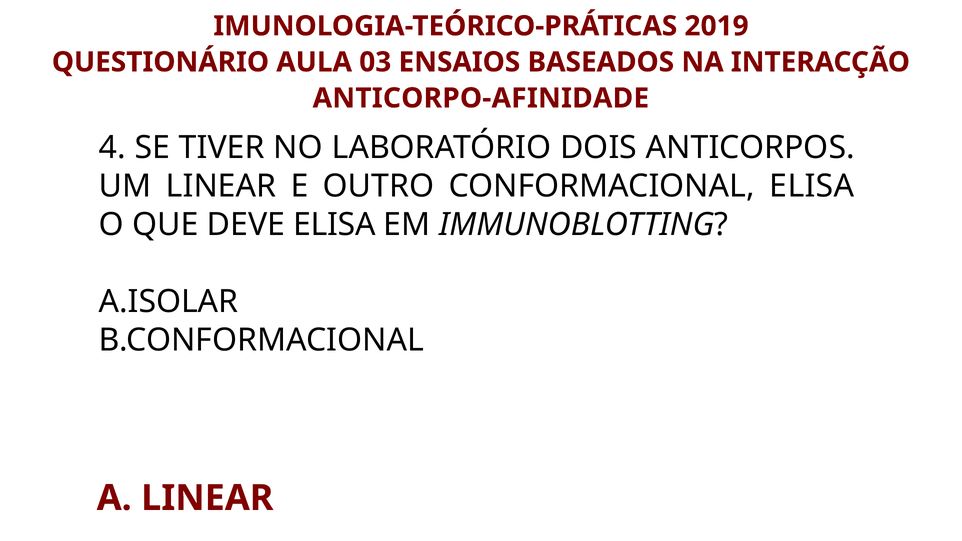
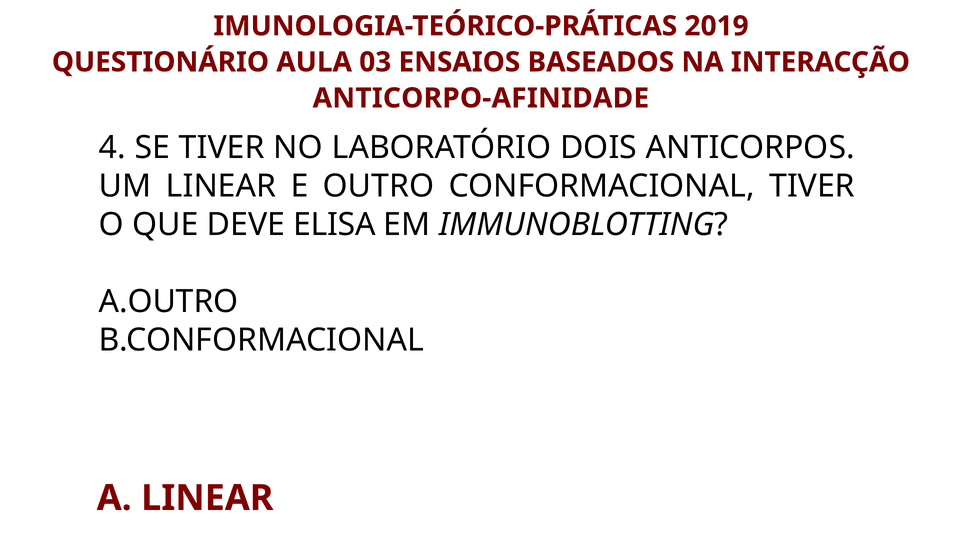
CONFORMACIONAL ELISA: ELISA -> TIVER (812, 186)
A.ISOLAR: A.ISOLAR -> A.OUTRO (169, 302)
